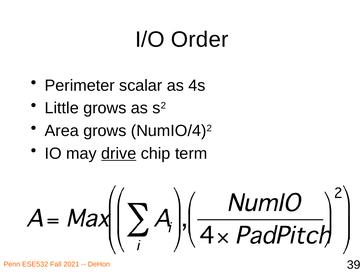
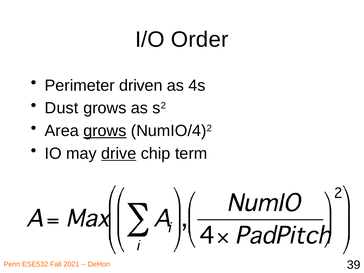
scalar: scalar -> driven (141, 85)
Little: Little -> Dust (62, 108)
grows underline: none -> present (105, 131)
